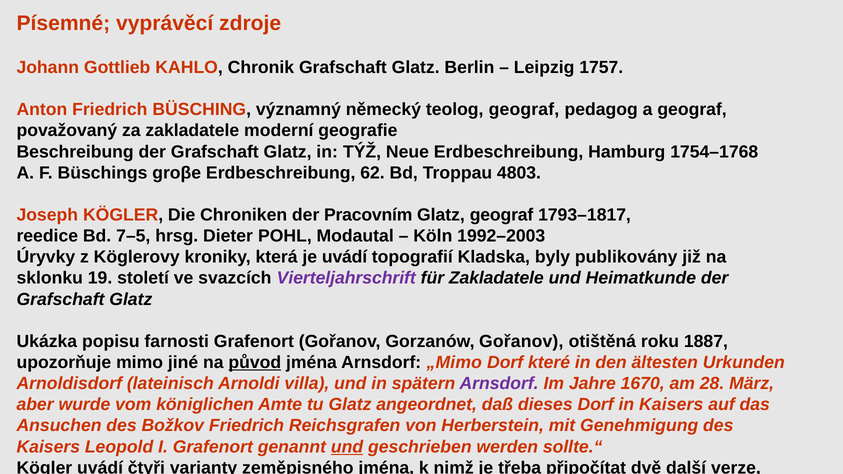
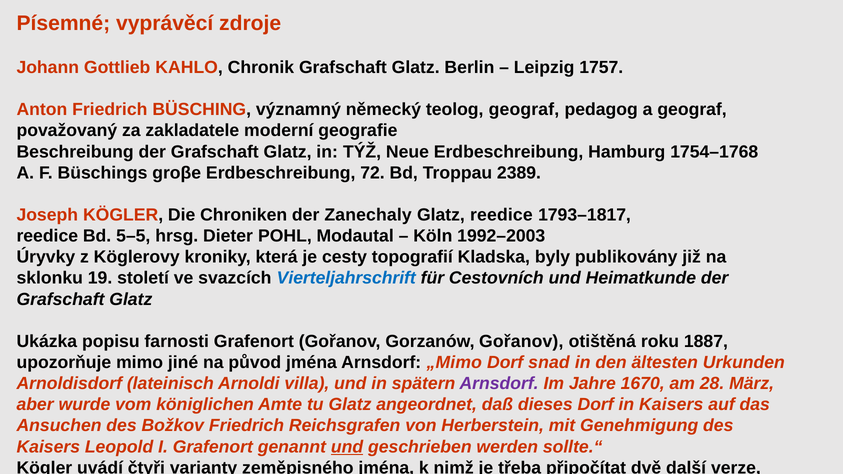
62: 62 -> 72 (372, 173)
4803: 4803 -> 2389 (519, 173)
Pracovním: Pracovním -> Zanechaly (368, 215)
Glatz geograf: geograf -> reedice (501, 215)
7–5: 7–5 -> 5–5 (133, 236)
je uvádí: uvádí -> cesty (344, 257)
Vierteljahrschrift colour: purple -> blue (346, 278)
für Zakladatele: Zakladatele -> Cestovních (496, 278)
původ underline: present -> none (255, 363)
které: které -> snad (549, 363)
